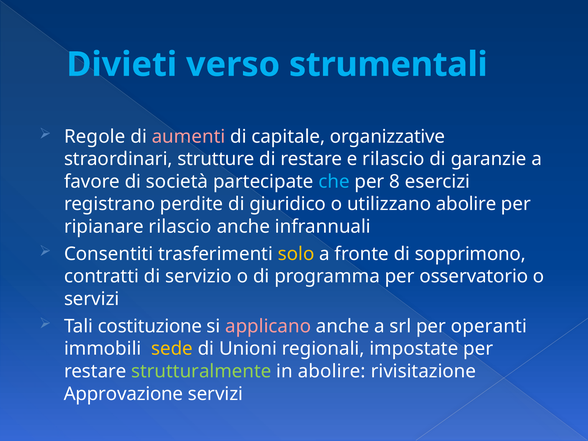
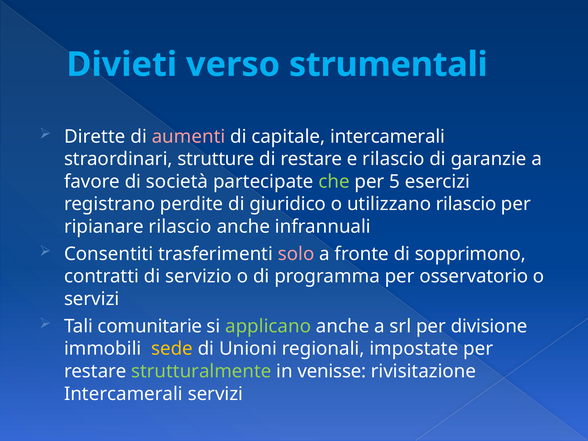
Regole: Regole -> Dirette (95, 137)
capitale organizzative: organizzative -> intercamerali (388, 137)
che colour: light blue -> light green (334, 182)
8: 8 -> 5 (395, 182)
utilizzano abolire: abolire -> rilascio (466, 204)
solo colour: yellow -> pink (296, 254)
costituzione: costituzione -> comunitarie (150, 326)
applicano colour: pink -> light green (268, 326)
operanti: operanti -> divisione (489, 326)
in abolire: abolire -> venisse (332, 371)
Approvazione: Approvazione -> Intercamerali (123, 394)
